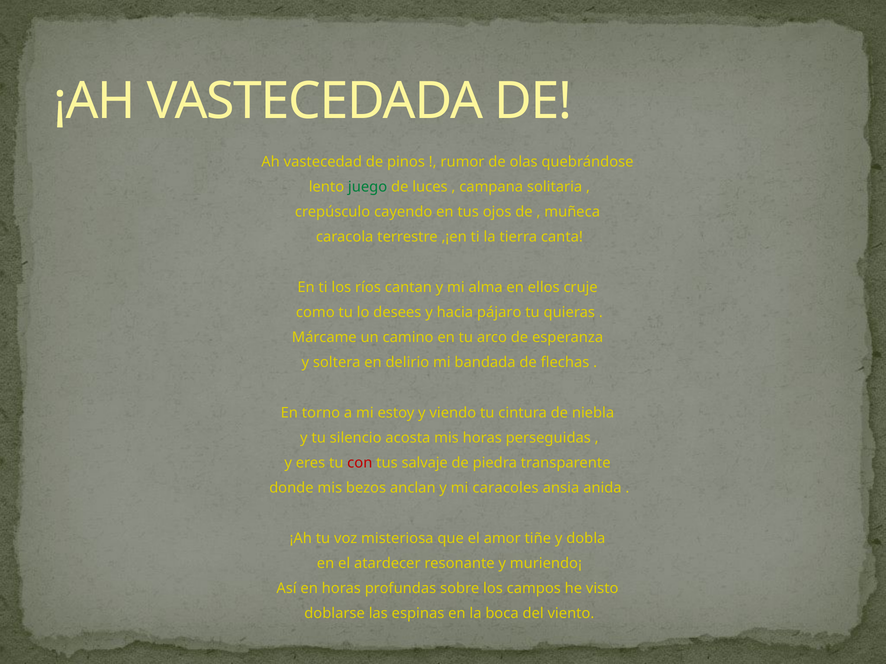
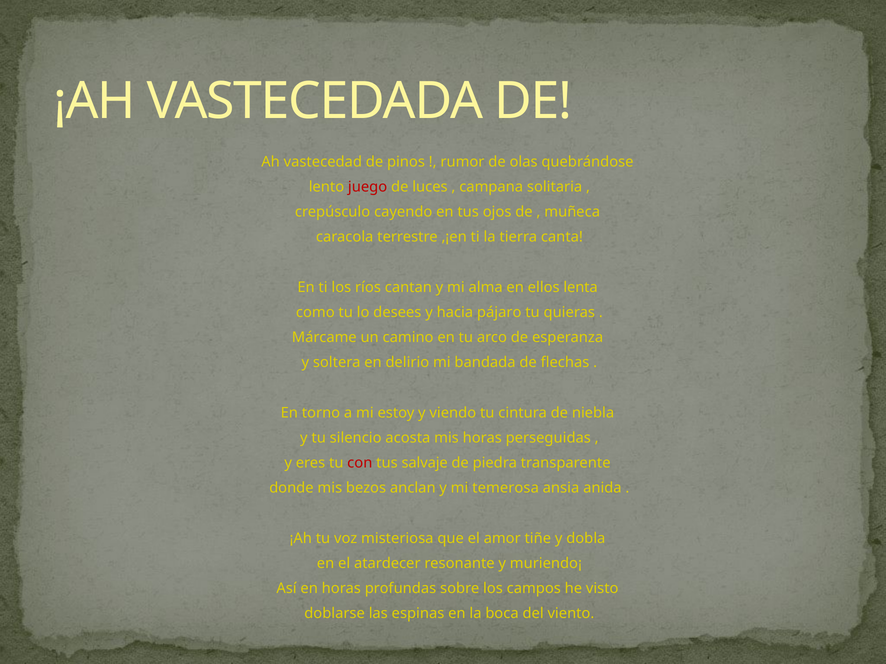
juego colour: green -> red (368, 187)
cruje: cruje -> lenta (581, 287)
caracoles: caracoles -> temerosa (506, 488)
